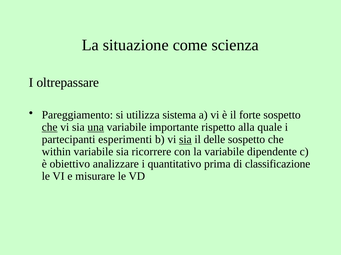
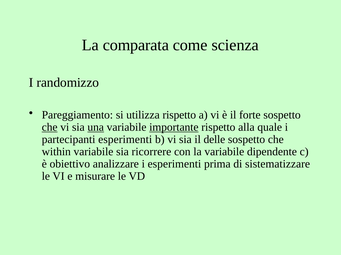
situazione: situazione -> comparata (136, 45)
oltrepassare: oltrepassare -> randomizzo (68, 83)
utilizza sistema: sistema -> rispetto (179, 115)
importante underline: none -> present (174, 128)
sia underline: present -> none (185, 140)
i quantitativo: quantitativo -> esperimenti (174, 164)
classificazione: classificazione -> sistematizzare (278, 164)
